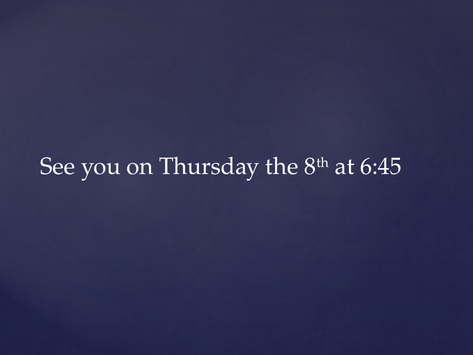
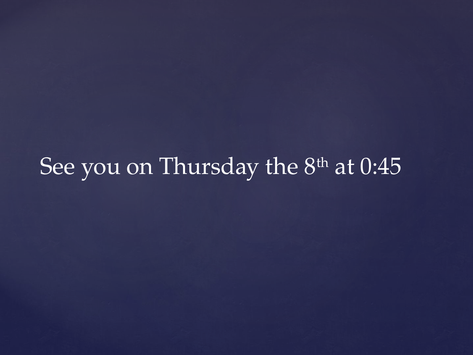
6:45: 6:45 -> 0:45 (381, 166)
